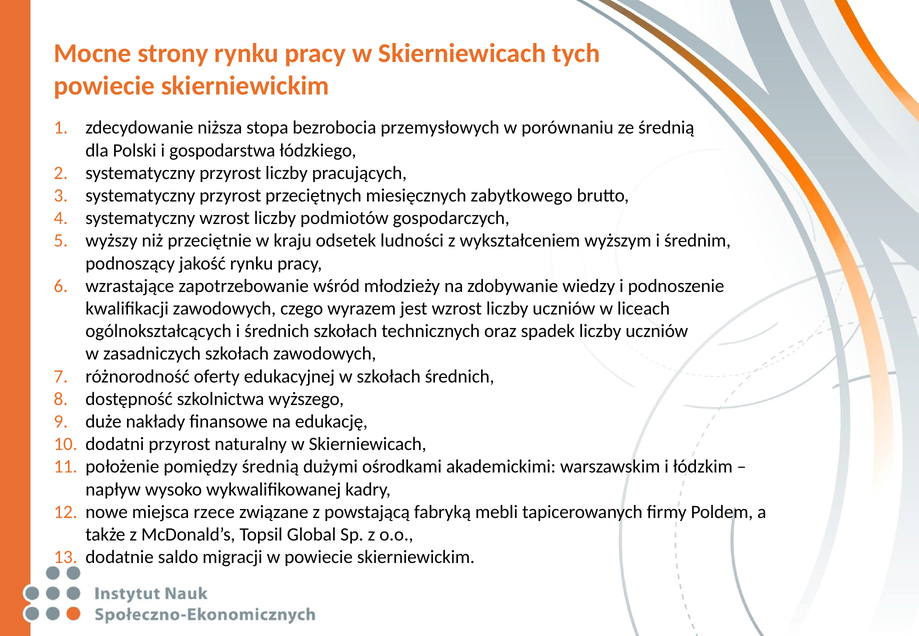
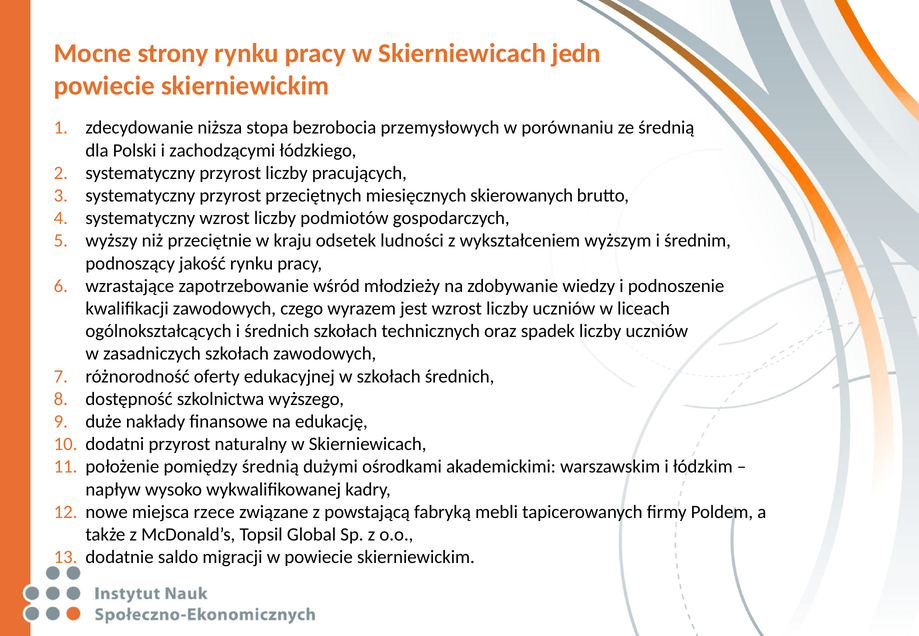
tych: tych -> jedn (576, 53)
gospodarstwa: gospodarstwa -> zachodzącymi (222, 150)
zabytkowego: zabytkowego -> skierowanych (522, 196)
